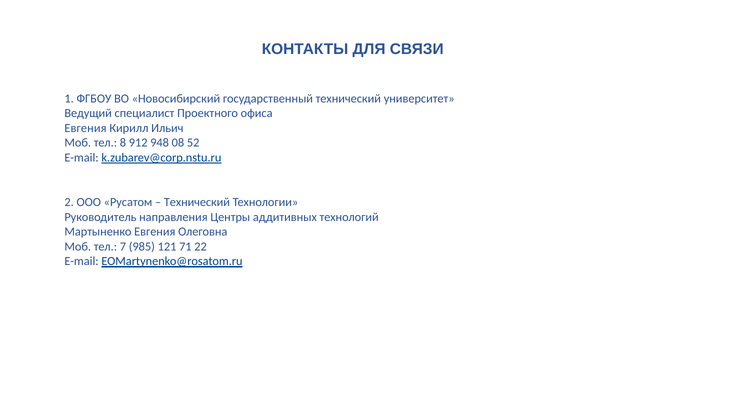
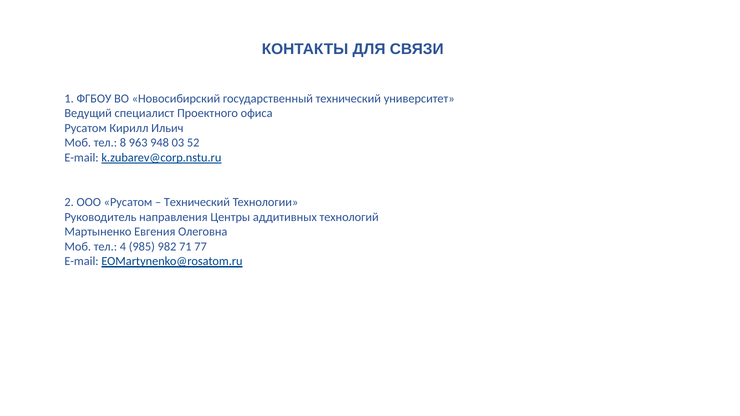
Евгения: Евгения -> Русатом (86, 128)
912: 912 -> 963 (138, 143)
08: 08 -> 03 (178, 143)
7: 7 -> 4 (123, 247)
121: 121 -> 982 (167, 247)
22: 22 -> 77 (201, 247)
